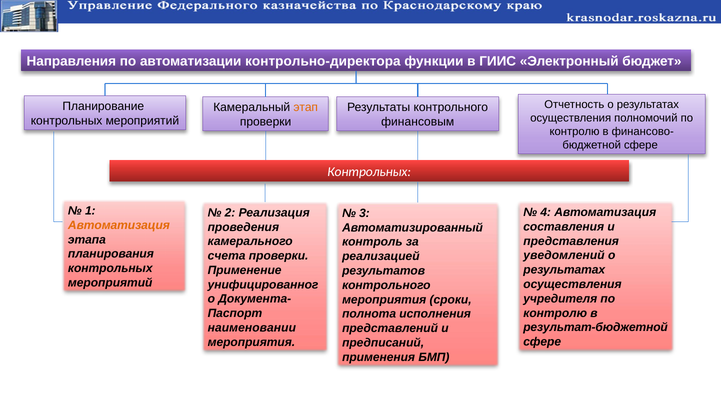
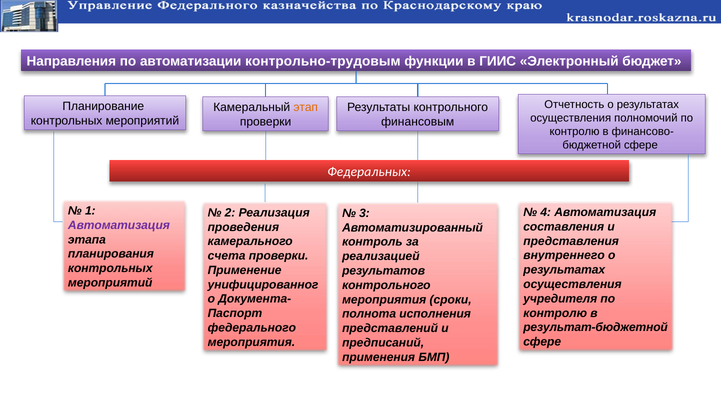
контрольно-директора: контрольно-директора -> контрольно-трудовым (323, 61)
Контрольных: Контрольных -> Федеральных (369, 172)
Автоматизация colour: orange -> purple (119, 225)
уведомлений: уведомлений -> внутреннего (564, 256)
наименовании: наименовании -> федерального (252, 328)
